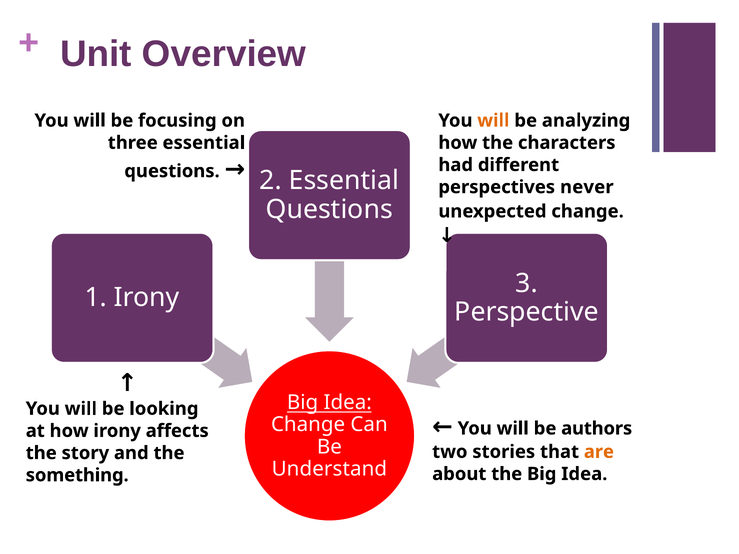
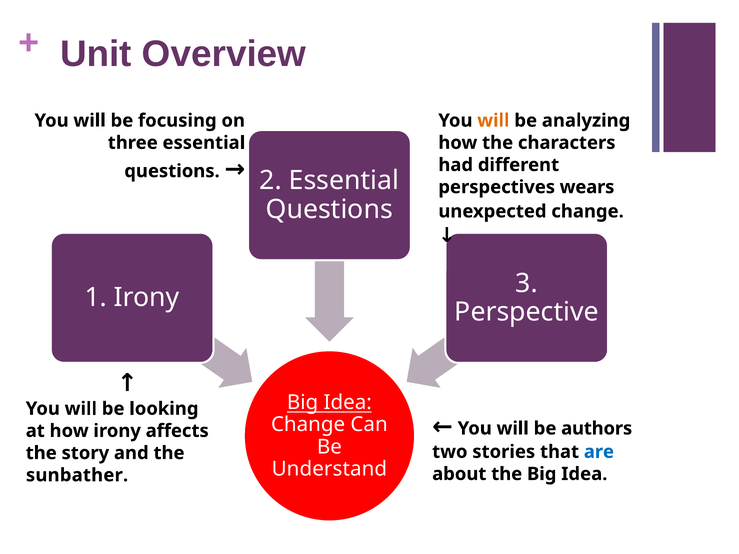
never: never -> wears (587, 187)
are colour: orange -> blue (599, 452)
something: something -> sunbather (77, 475)
